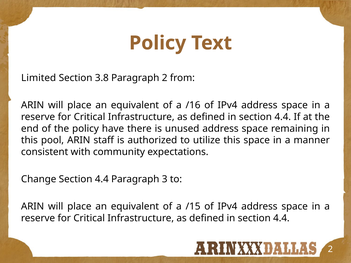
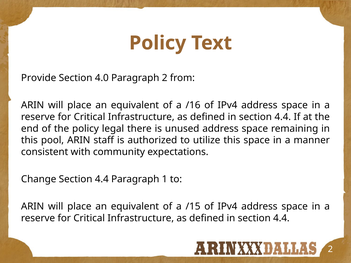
Limited: Limited -> Provide (39, 78)
3.8: 3.8 -> 4.0 (102, 78)
have: have -> legal (113, 129)
3: 3 -> 1 (165, 179)
